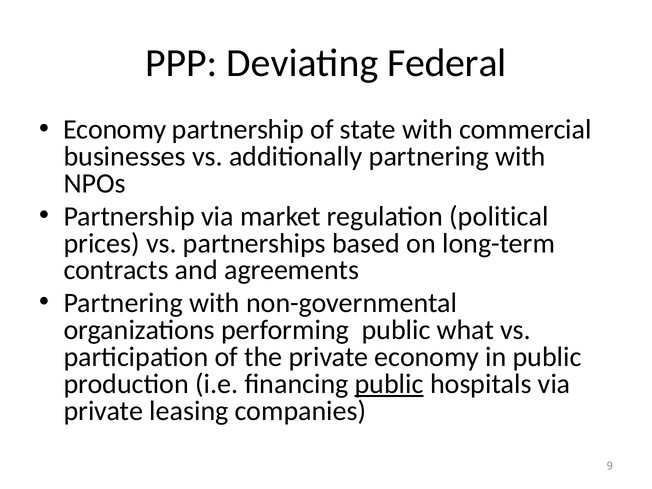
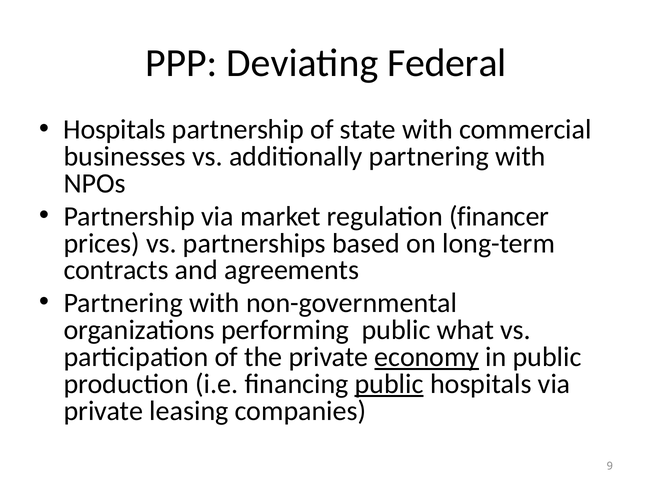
Economy: Economy -> Hospitals (115, 130)
political: political -> financer (499, 216)
economy underline: none -> present (427, 357)
